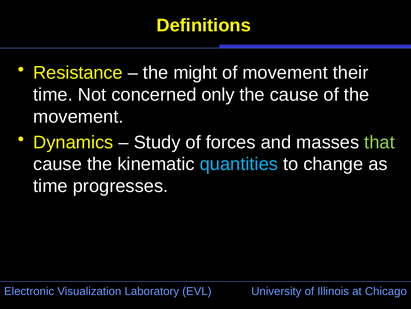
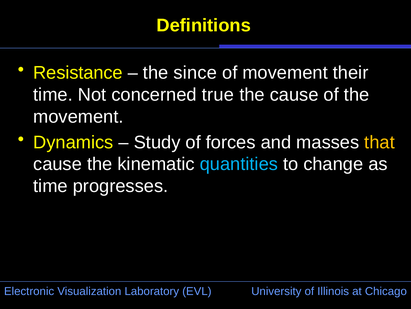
might: might -> since (195, 73)
only: only -> true (218, 94)
that colour: light green -> yellow (380, 142)
